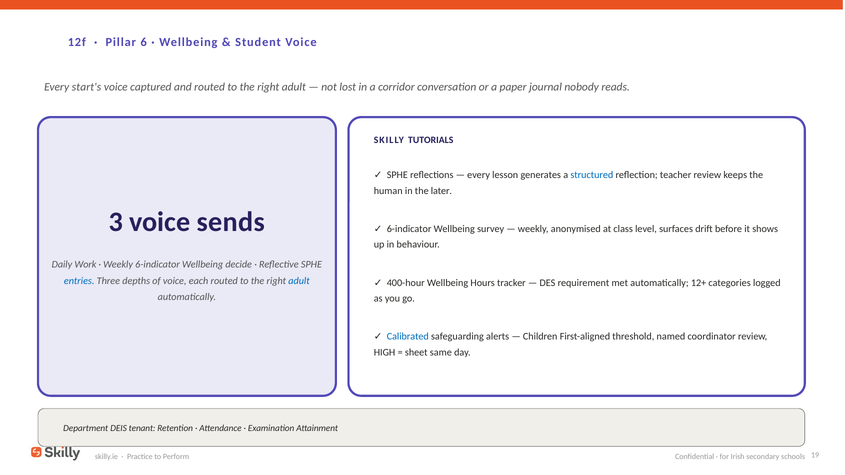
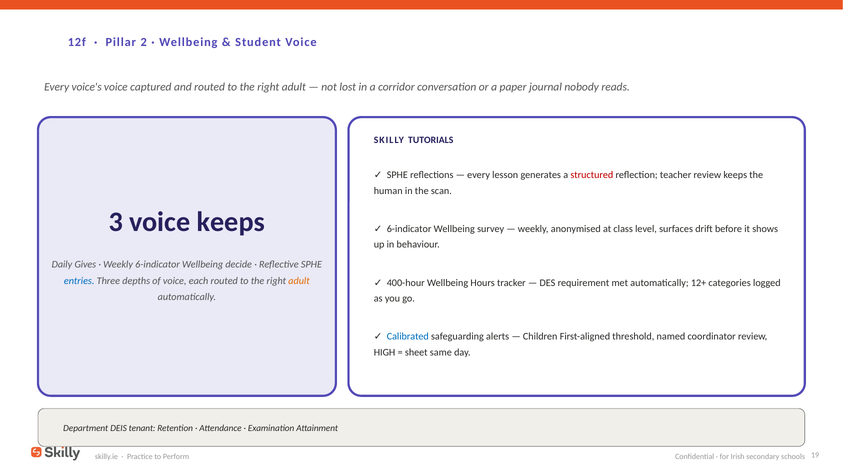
6: 6 -> 2 (144, 42)
start's: start's -> voice's (87, 87)
structured colour: blue -> red (592, 175)
later: later -> scan (441, 191)
voice sends: sends -> keeps (231, 222)
Work: Work -> Gives (85, 264)
adult colour: blue -> orange (299, 281)
